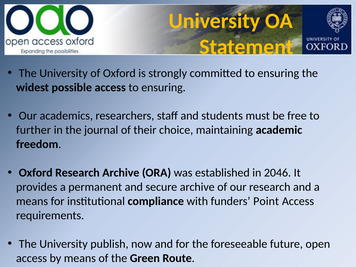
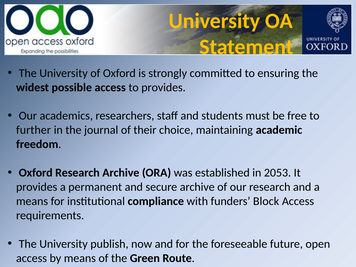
access to ensuring: ensuring -> provides (163, 87)
2046: 2046 -> 2053 (278, 173)
Point: Point -> Block (266, 201)
